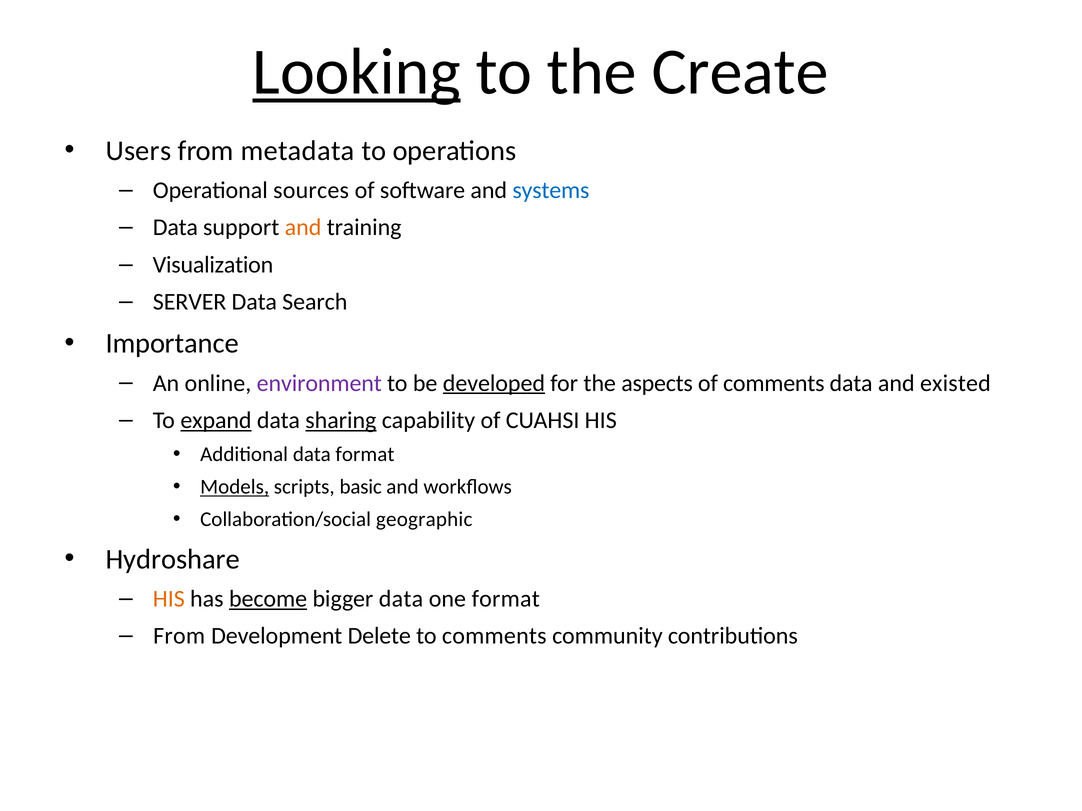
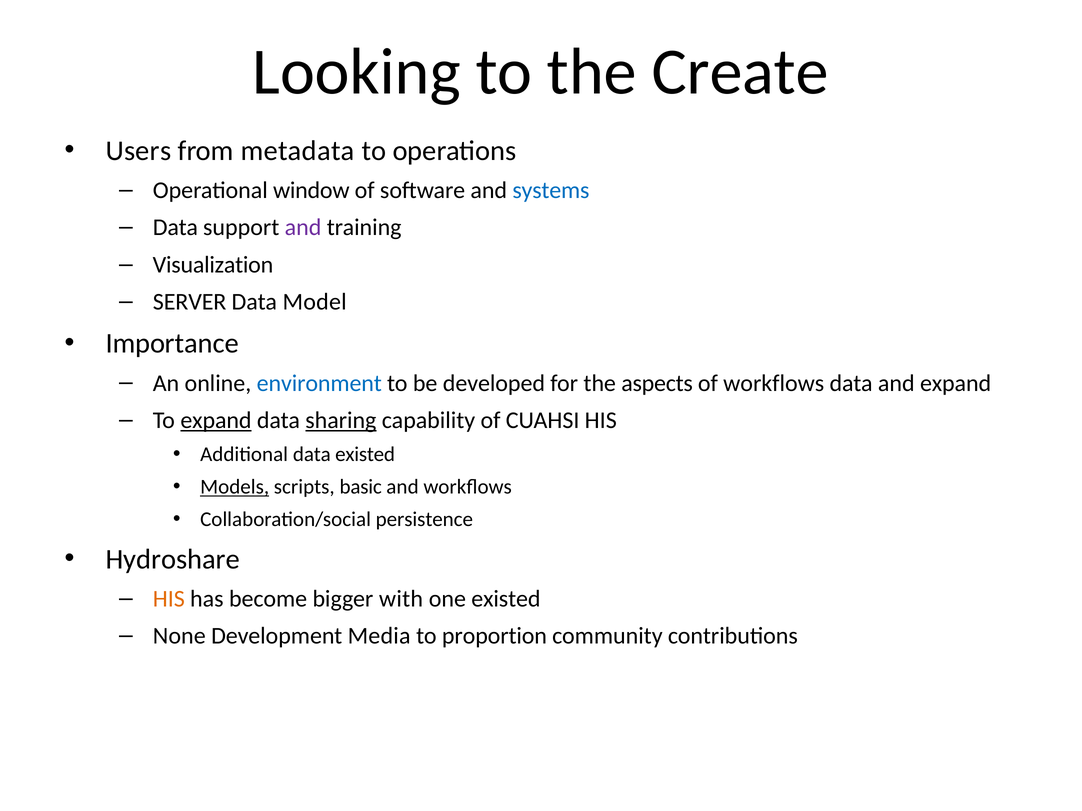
Looking underline: present -> none (357, 72)
sources: sources -> window (311, 190)
and colour: orange -> purple (303, 228)
Search: Search -> Model (315, 302)
environment colour: purple -> blue (319, 383)
developed underline: present -> none (494, 383)
of comments: comments -> workflows (774, 383)
and existed: existed -> expand (956, 383)
data format: format -> existed (365, 455)
geographic: geographic -> persistence (424, 520)
become underline: present -> none (268, 599)
bigger data: data -> with (401, 599)
one format: format -> existed (506, 599)
From: From -> None (179, 636)
Delete: Delete -> Media (379, 636)
to comments: comments -> proportion (494, 636)
